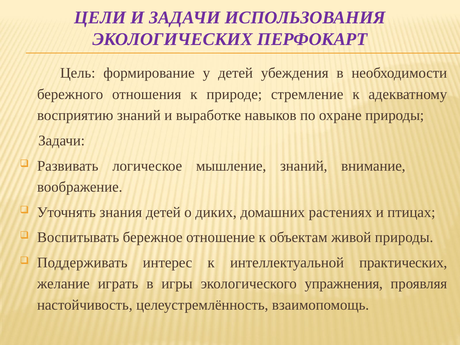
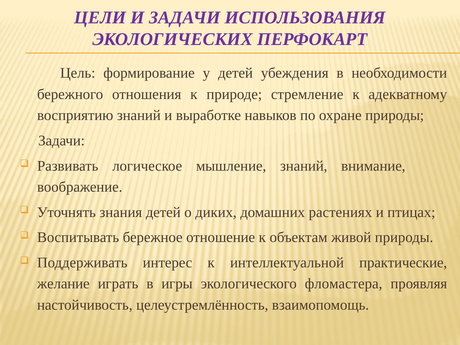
практических: практических -> практические (403, 263)
упражнения: упражнения -> фломастера (344, 284)
